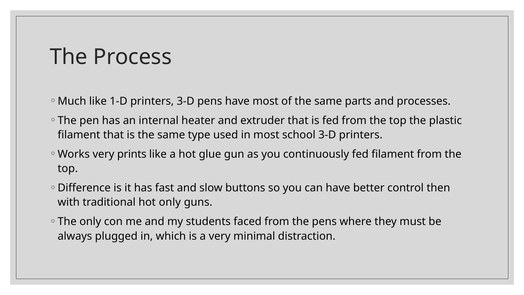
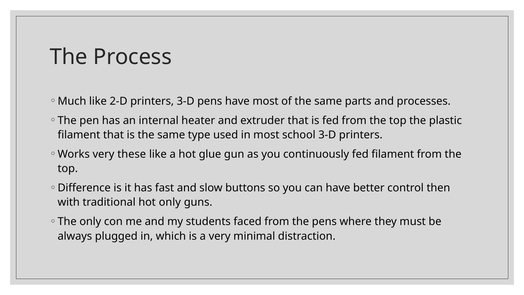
1-D: 1-D -> 2-D (119, 101)
prints: prints -> these (132, 154)
